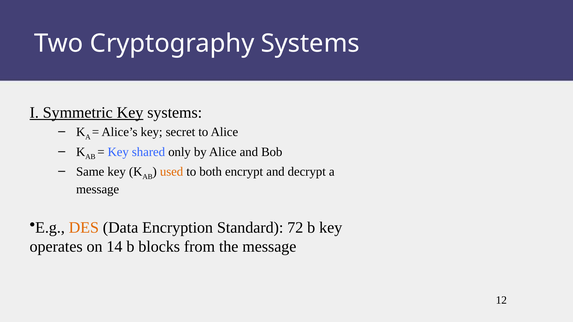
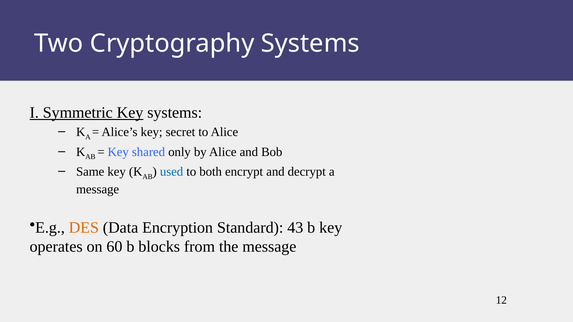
used colour: orange -> blue (172, 172)
72: 72 -> 43 (295, 228)
14: 14 -> 60 (114, 247)
